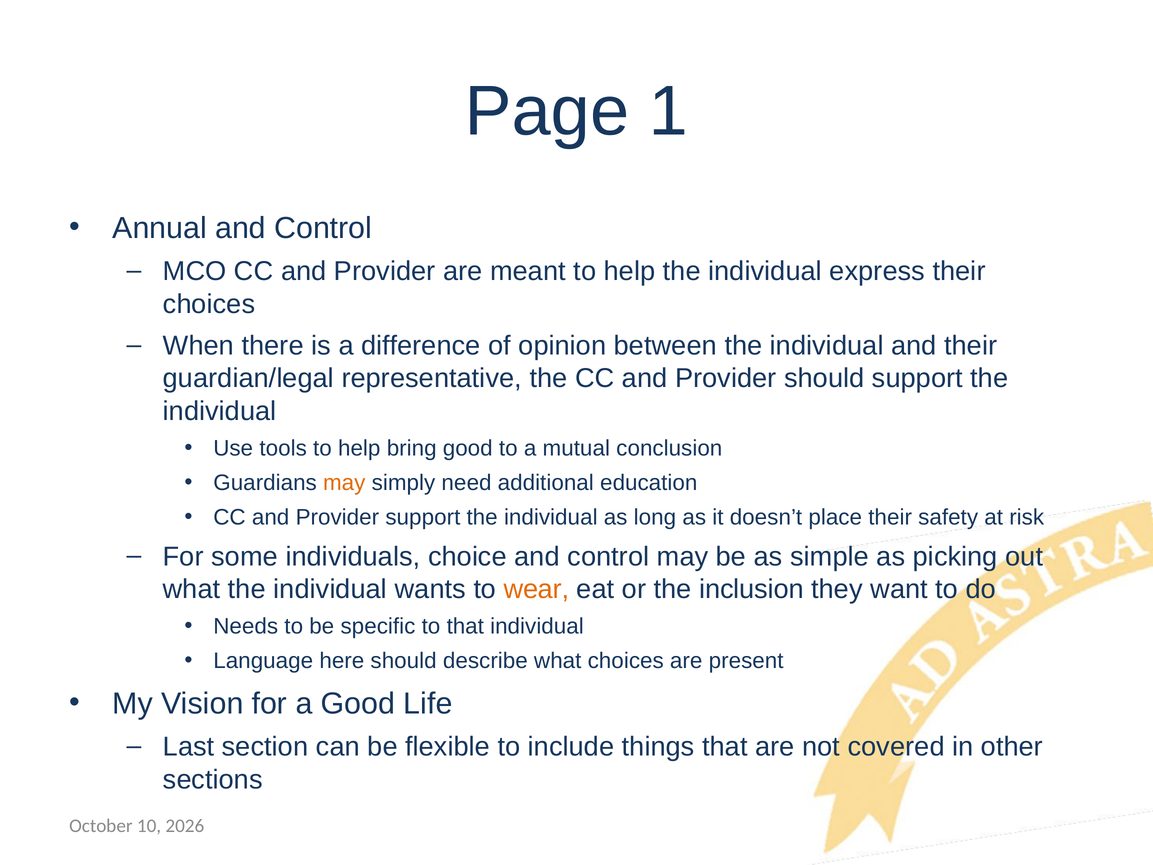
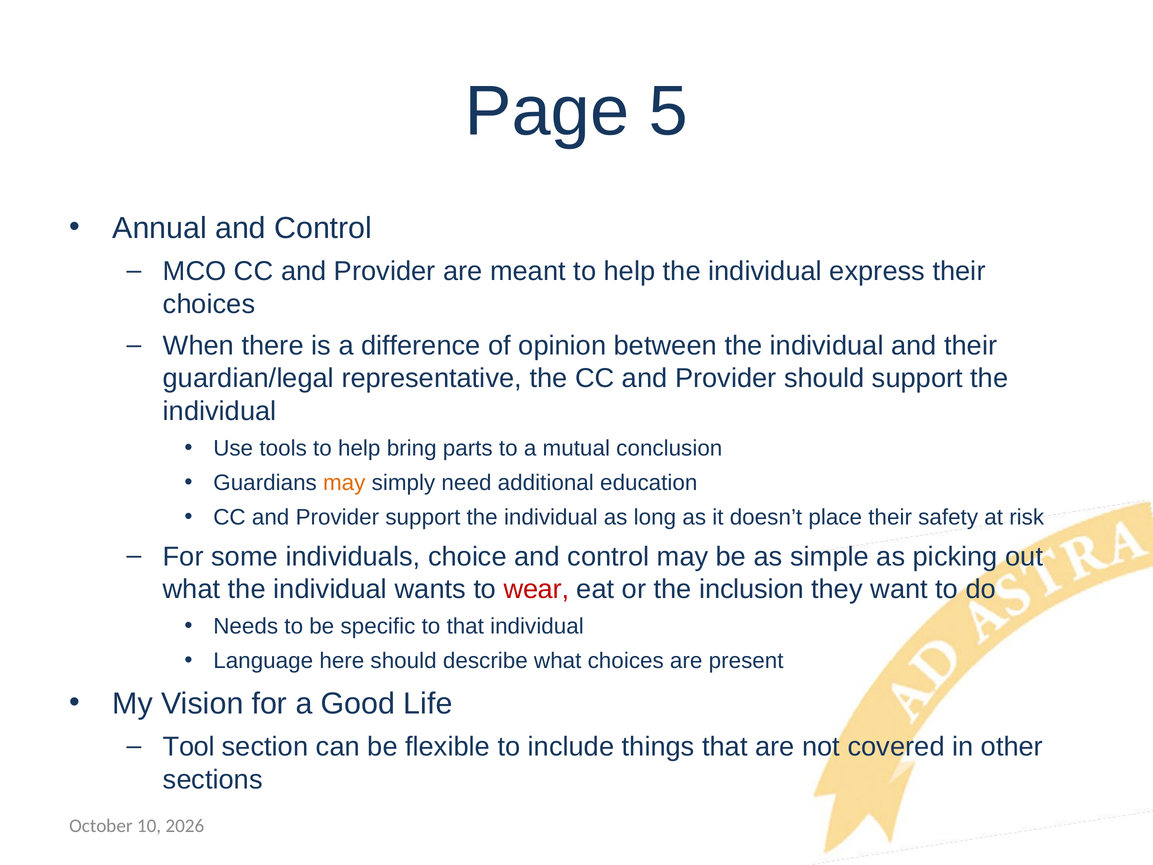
1: 1 -> 5 (668, 112)
bring good: good -> parts (468, 448)
wear colour: orange -> red (536, 589)
Last: Last -> Tool (189, 747)
